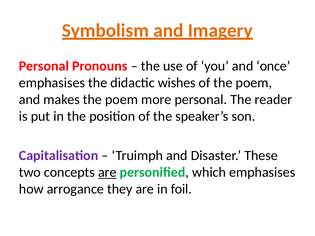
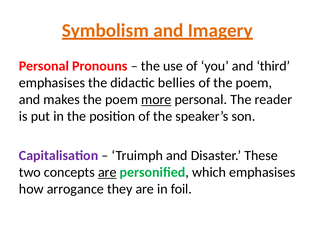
once: once -> third (273, 66)
wishes: wishes -> bellies (177, 83)
more underline: none -> present (156, 100)
